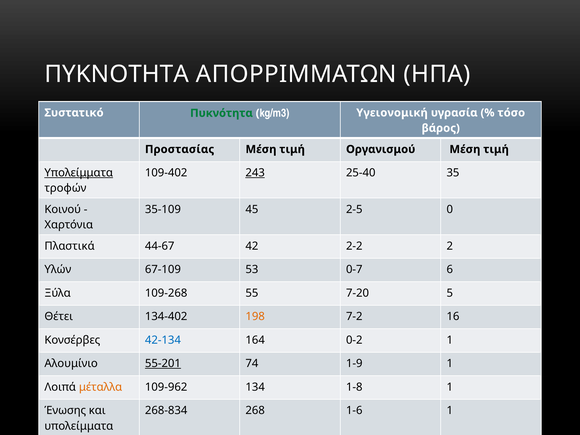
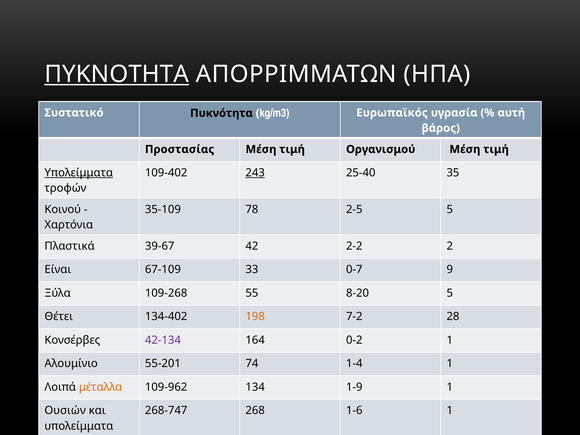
ΠΥΚΝΟΤΗΤΑ underline: none -> present (117, 74)
Πυκνότητα colour: green -> black (221, 113)
Υγειονομική: Υγειονομική -> Ευρωπαϊκός (392, 113)
τόσο: τόσο -> αυτή (511, 113)
45: 45 -> 78 (252, 209)
2-5 0: 0 -> 5 (450, 209)
44-67: 44-67 -> 39-67 (160, 246)
Υλών: Υλών -> Είναι (58, 269)
53: 53 -> 33 (252, 269)
6: 6 -> 9 (450, 269)
7-20: 7-20 -> 8-20 (357, 293)
16: 16 -> 28 (453, 317)
42-134 colour: blue -> purple (163, 340)
55-201 underline: present -> none (163, 364)
1-9: 1-9 -> 1-4 (354, 364)
1-8: 1-8 -> 1-9 (354, 387)
Ένωσης: Ένωσης -> Ουσιών (65, 411)
268-834: 268-834 -> 268-747 (166, 411)
